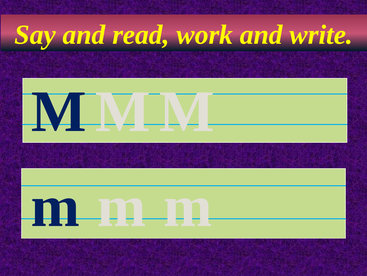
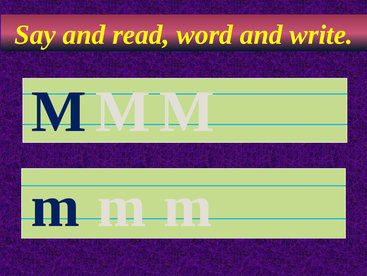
work: work -> word (205, 35)
